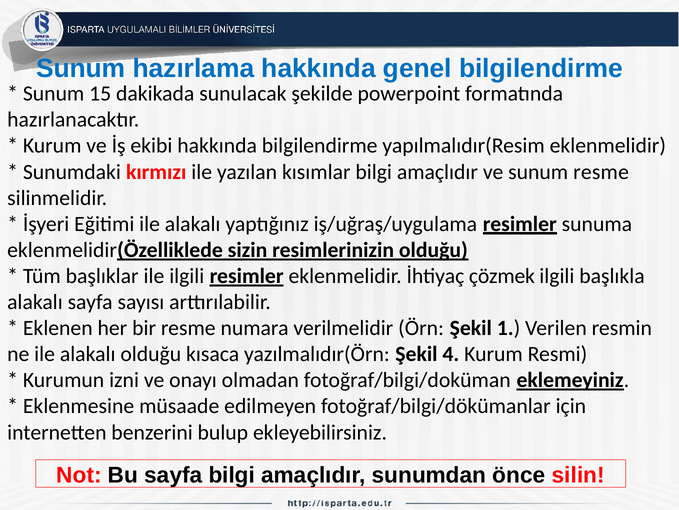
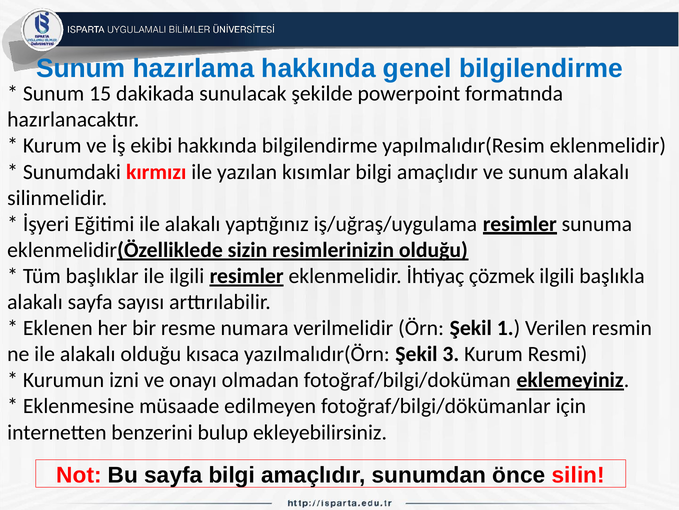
sunum resme: resme -> alakalı (601, 172)
4: 4 -> 3 (451, 354)
